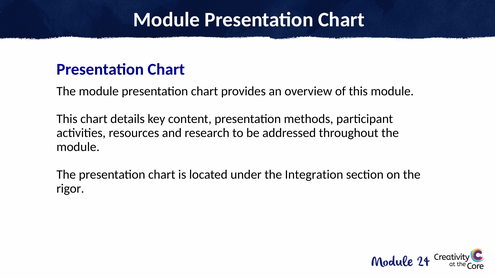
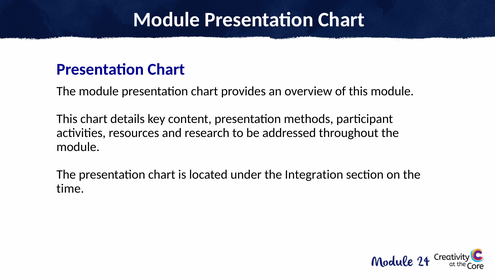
rigor: rigor -> time (70, 189)
